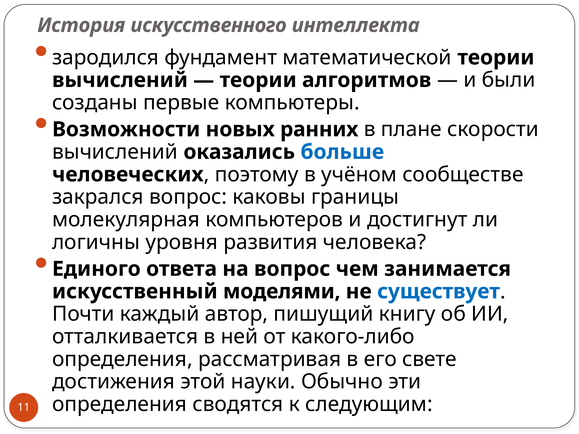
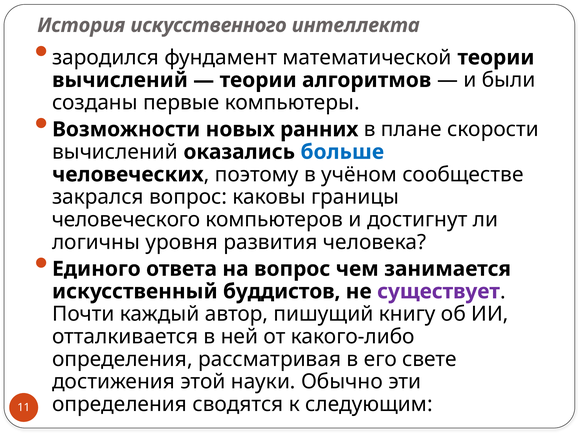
молекулярная: молекулярная -> человеческого (126, 220)
моделями: моделями -> буддистов (282, 292)
существует colour: blue -> purple (439, 292)
